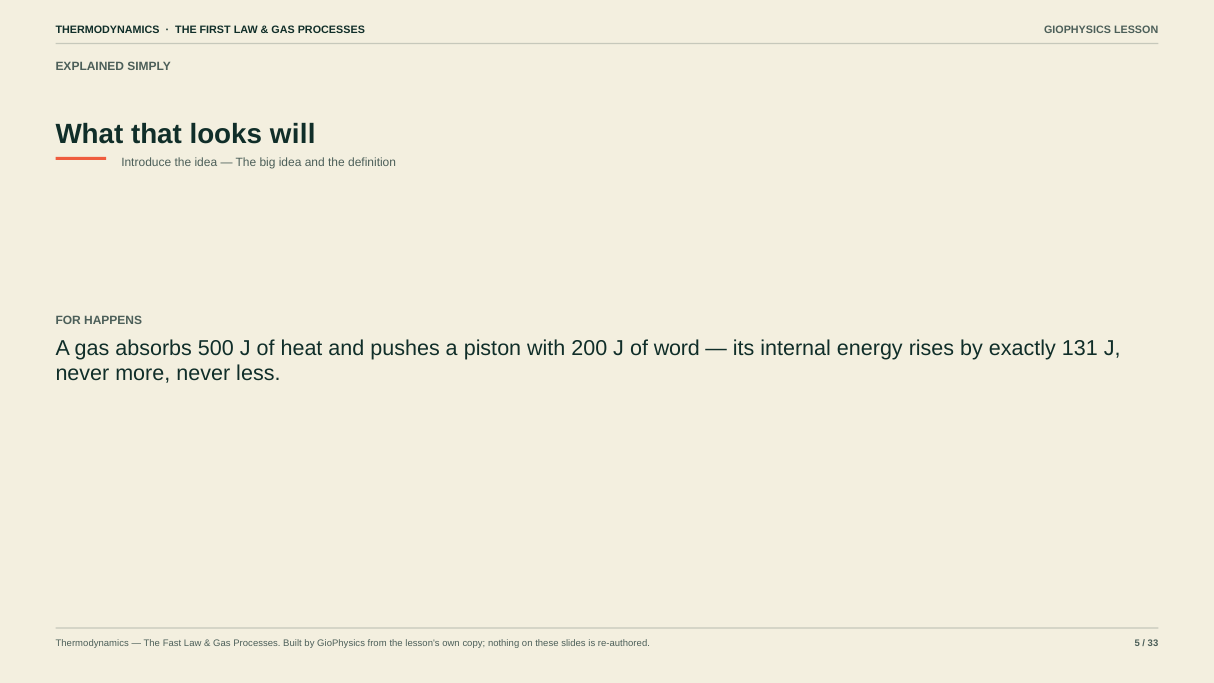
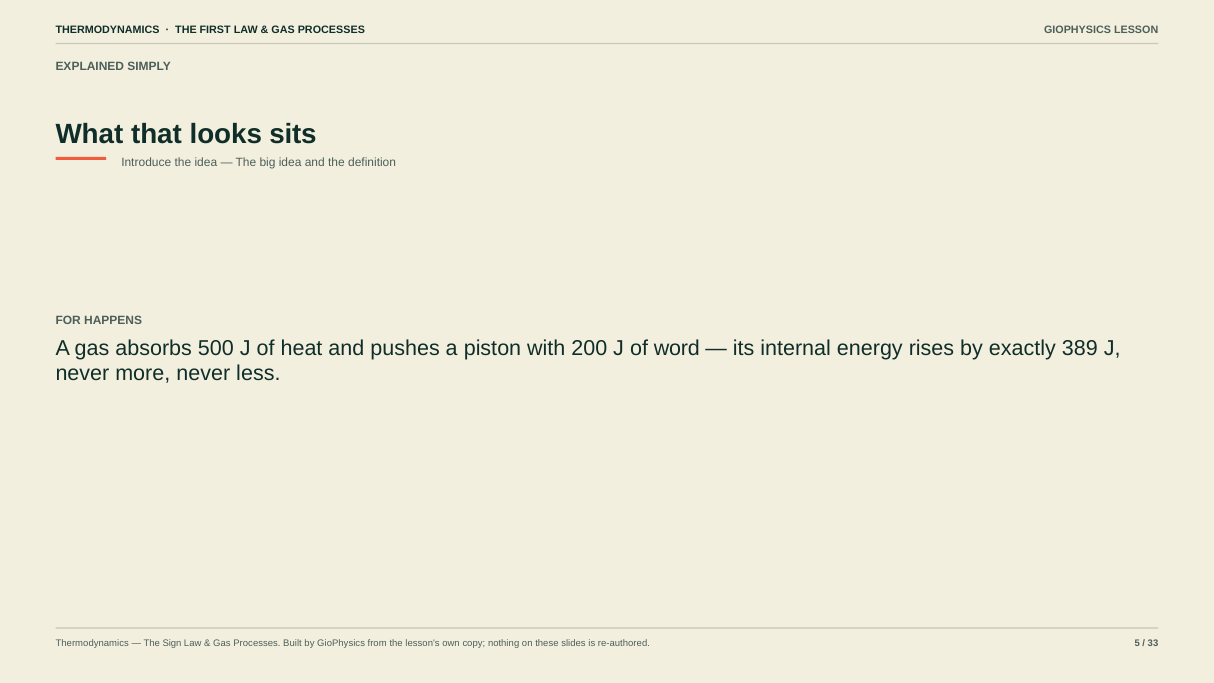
will: will -> sits (293, 134)
131: 131 -> 389 (1080, 348)
Fast: Fast -> Sign (172, 644)
